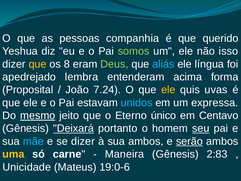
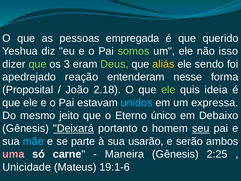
companhia: companhia -> empregada (133, 38)
que colour: yellow -> light green (38, 64)
8: 8 -> 3 (67, 64)
aliás colour: light blue -> yellow (163, 64)
língua: língua -> sendo (209, 64)
lembra: lembra -> reação (82, 77)
acima: acima -> nesse (188, 77)
7.24: 7.24 -> 2.18 (107, 90)
ele colour: yellow -> light green (168, 90)
uvas: uvas -> ideia (216, 90)
mesmo underline: present -> none (38, 115)
Centavo: Centavo -> Debaixo (219, 115)
se dizer: dizer -> parte (83, 141)
sua ambos: ambos -> usarão (146, 141)
serão underline: present -> none (189, 141)
uma colour: yellow -> pink (13, 154)
2:83: 2:83 -> 2:25 (217, 154)
19:0-6: 19:0-6 -> 19:1-6 (115, 167)
